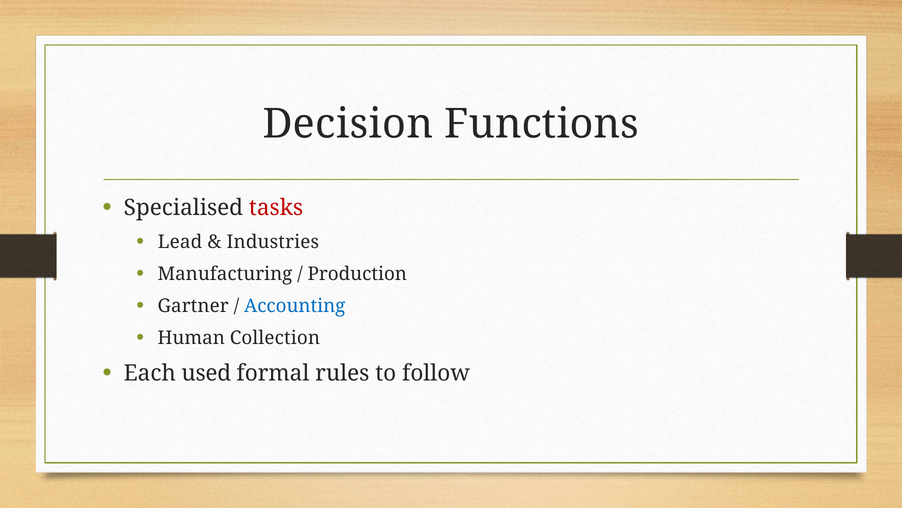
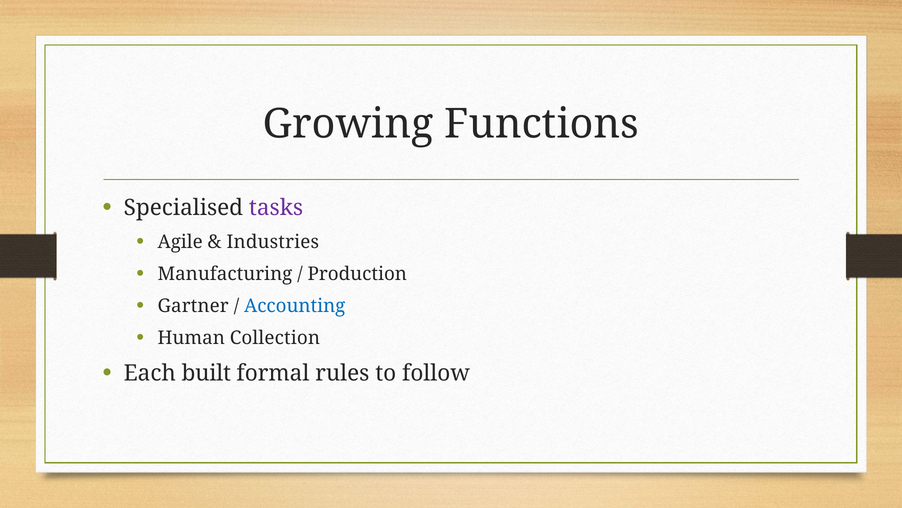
Decision: Decision -> Growing (348, 124)
tasks colour: red -> purple (276, 208)
Lead: Lead -> Agile (180, 242)
used: used -> built (206, 373)
